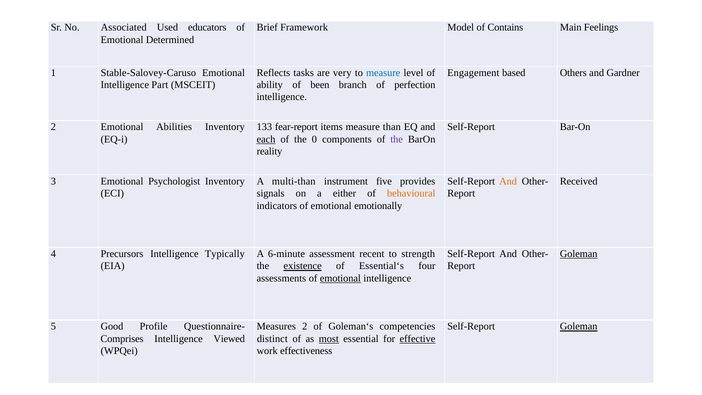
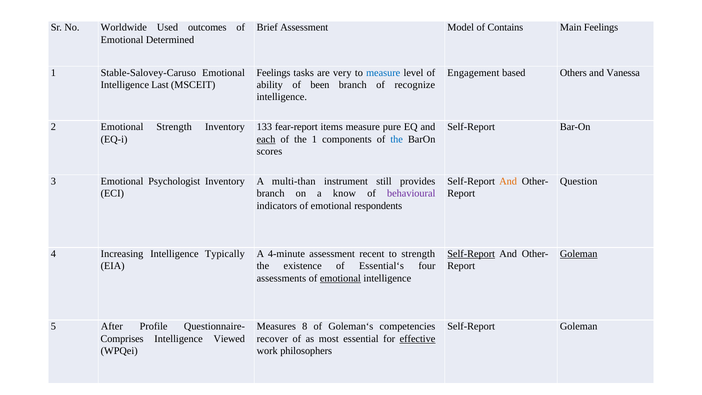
Associated: Associated -> Worldwide (124, 28)
educators: educators -> outcomes (207, 28)
Brief Framework: Framework -> Assessment (304, 28)
Reflects: Reflects -> Feelings (274, 73)
Gardner: Gardner -> Vanessa (623, 73)
Part: Part -> Last (160, 85)
perfection: perfection -> recognize (415, 85)
Emotional Abilities: Abilities -> Strength (174, 127)
than: than -> pure (392, 127)
the 0: 0 -> 1 (314, 139)
the colour: purple -> blue (397, 139)
reality: reality -> scores (269, 151)
five: five -> still (384, 181)
Received: Received -> Question (579, 181)
signals: signals -> branch (271, 193)
either: either -> know (344, 193)
behavioural colour: orange -> purple (411, 193)
emotionally: emotionally -> respondents (378, 206)
Precursors: Precursors -> Increasing (122, 254)
6-minute: 6-minute -> 4-minute (286, 254)
Self-Report underline: none -> present (471, 254)
existence underline: present -> none (303, 266)
Good: Good -> After (112, 326)
Measures 2: 2 -> 8 (305, 326)
Goleman underline: present -> none (579, 326)
distinct: distinct -> recover (272, 339)
most underline: present -> none (329, 339)
effectiveness: effectiveness -> philosophers (306, 351)
